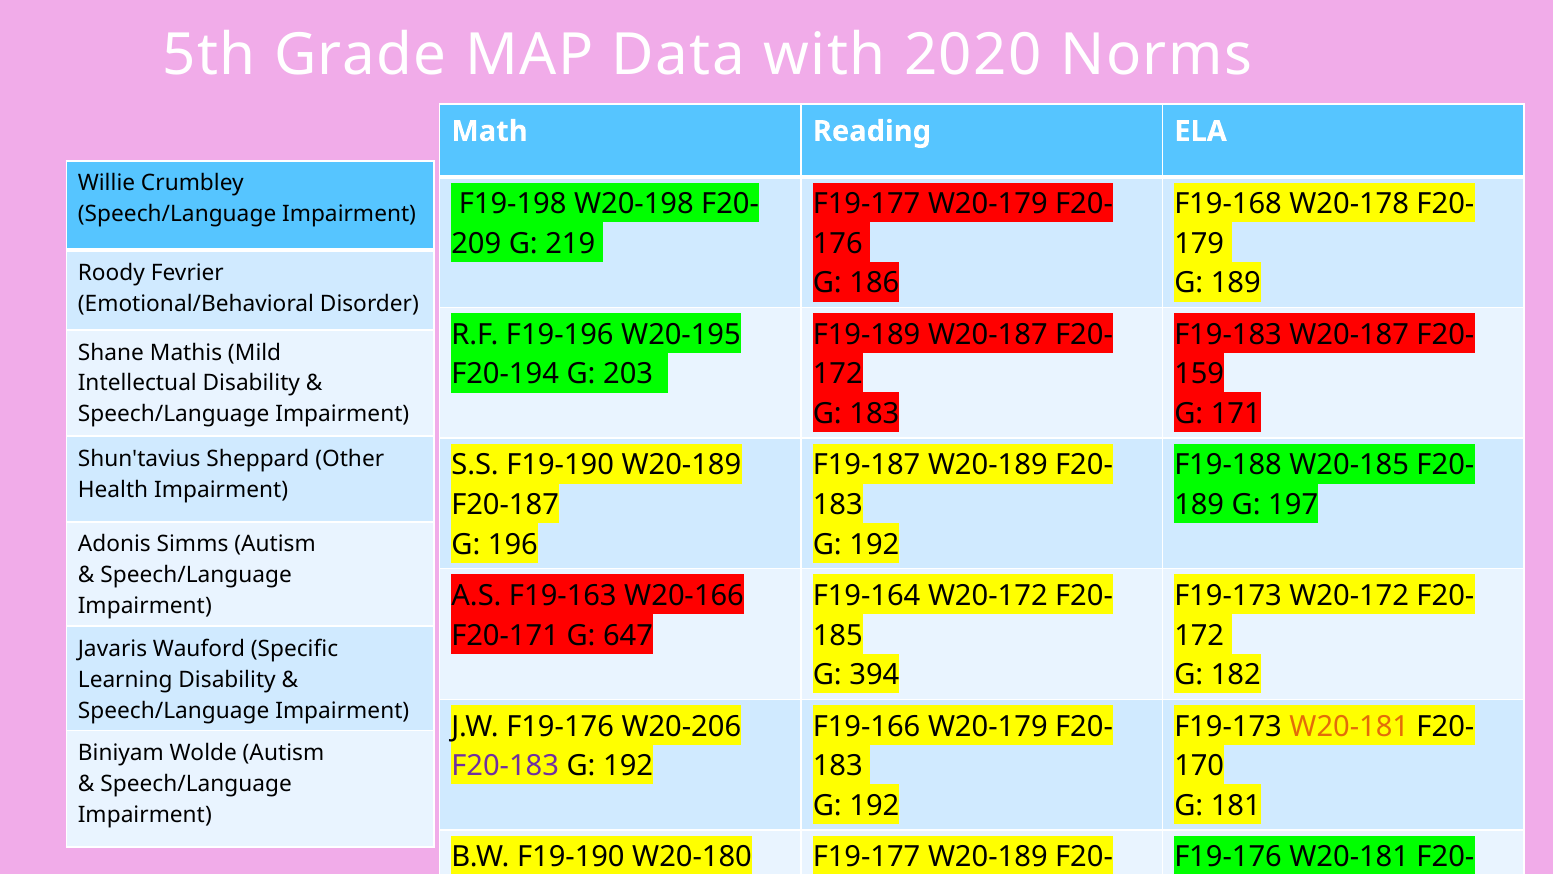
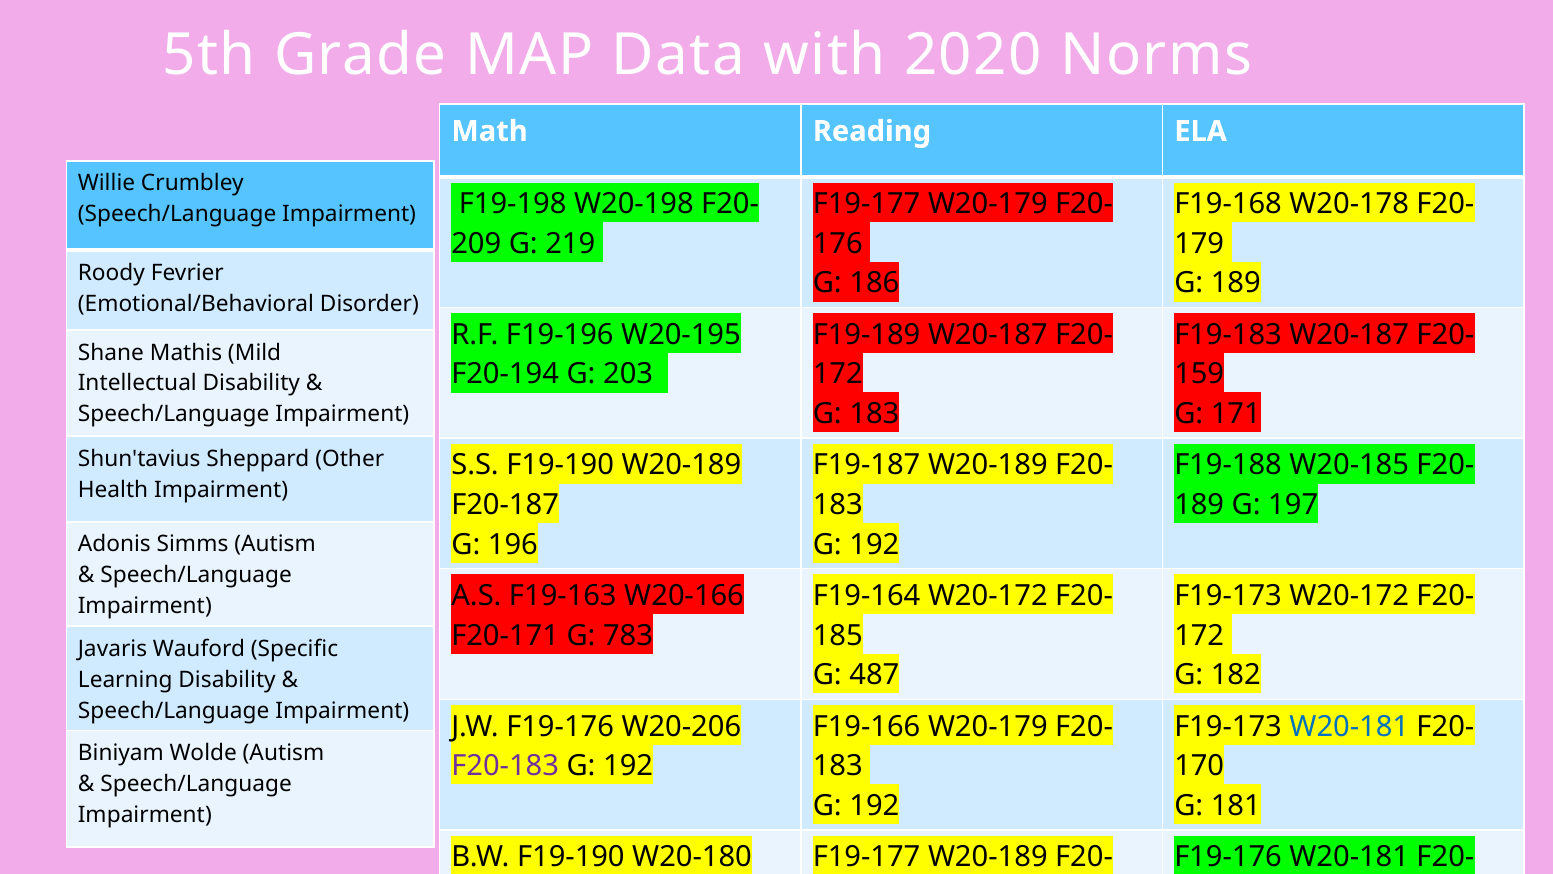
647: 647 -> 783 (628, 635)
394: 394 -> 487 (874, 675)
W20-181 colour: orange -> blue (1349, 726)
